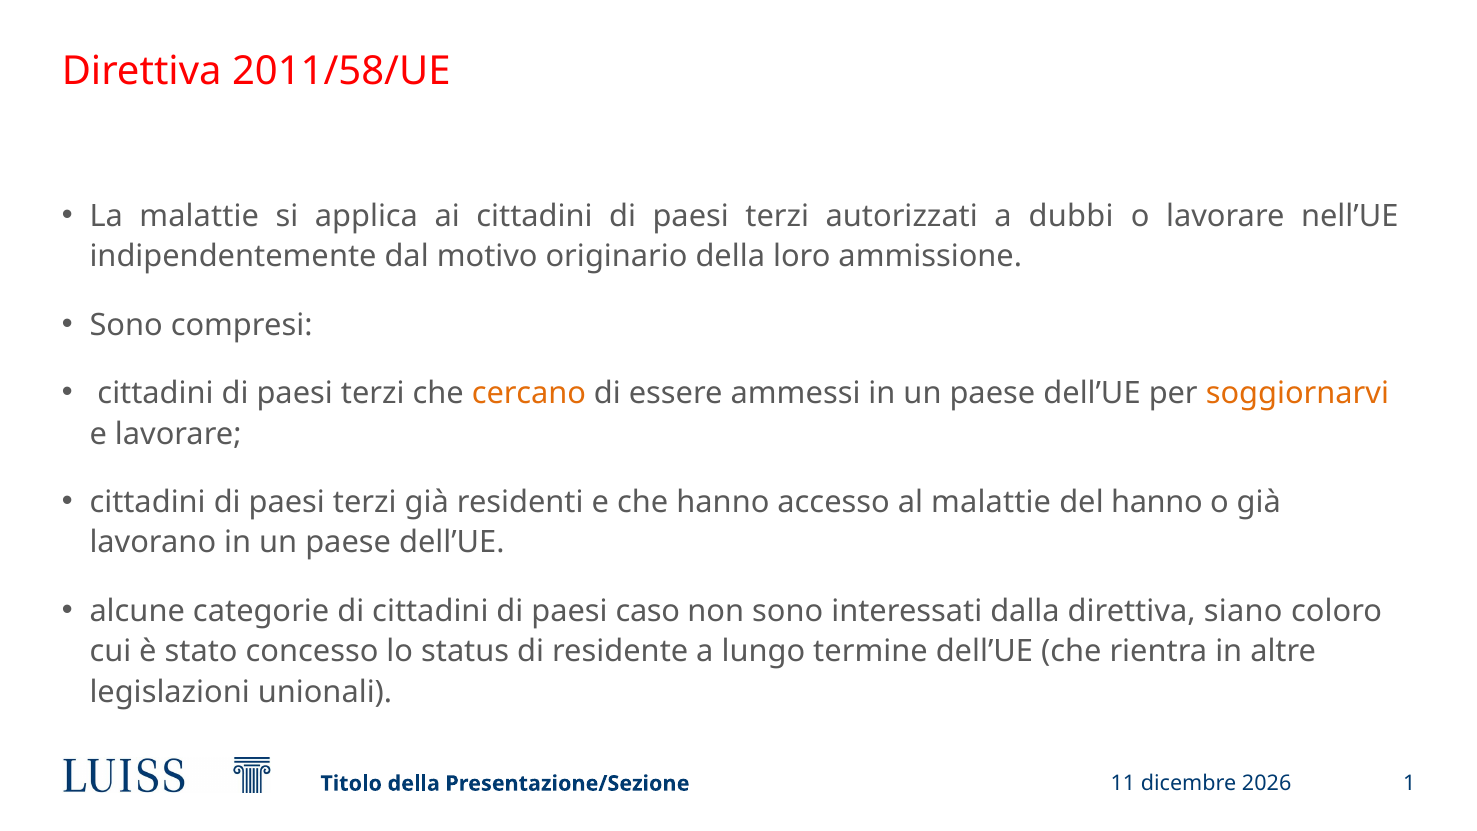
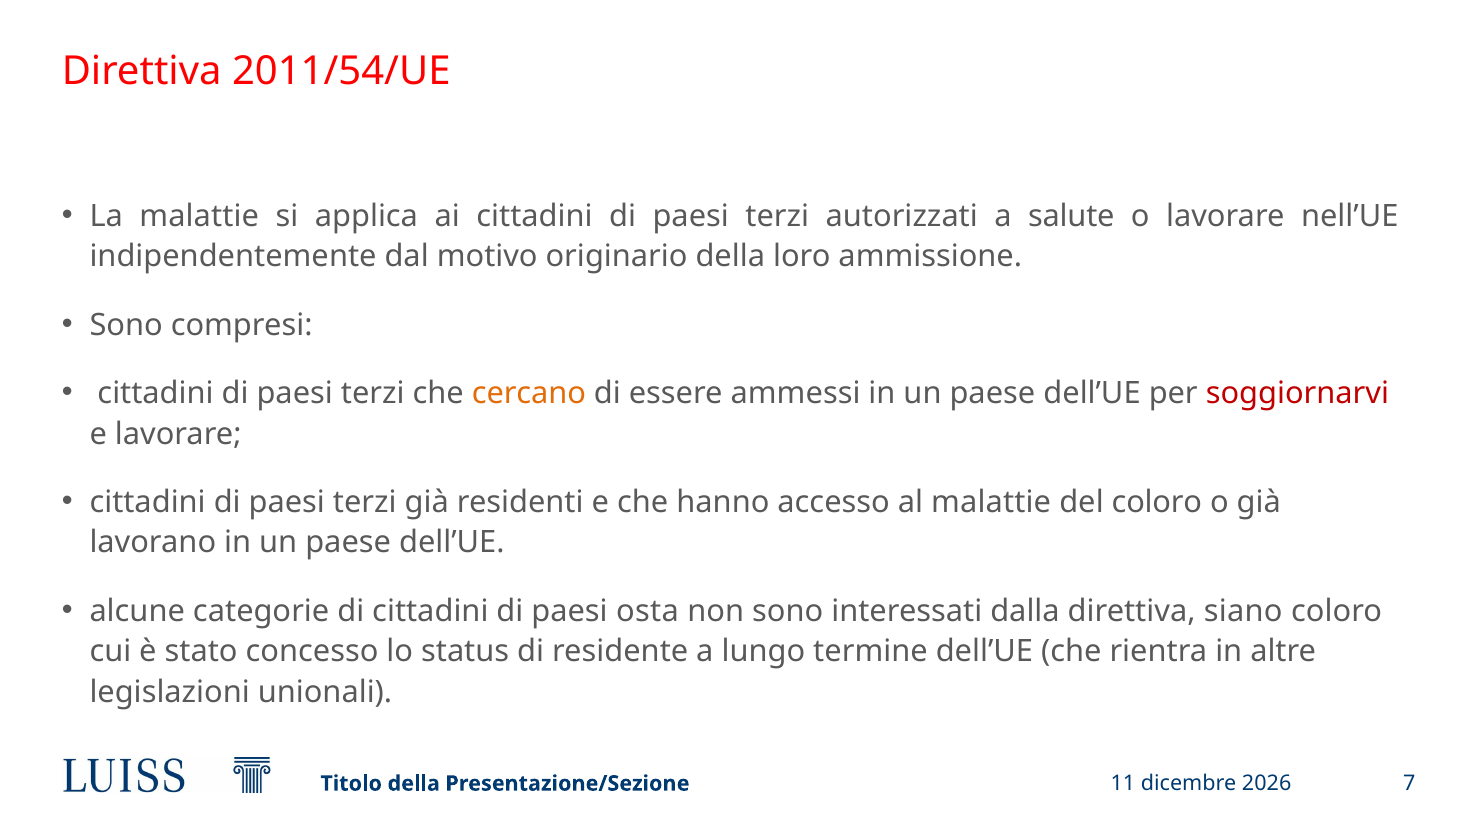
2011/58/UE: 2011/58/UE -> 2011/54/UE (341, 71)
dubbi: dubbi -> salute (1071, 216)
soggiornarvi colour: orange -> red (1297, 393)
del hanno: hanno -> coloro (1157, 502)
caso: caso -> osta (647, 611)
1: 1 -> 7 (1409, 783)
